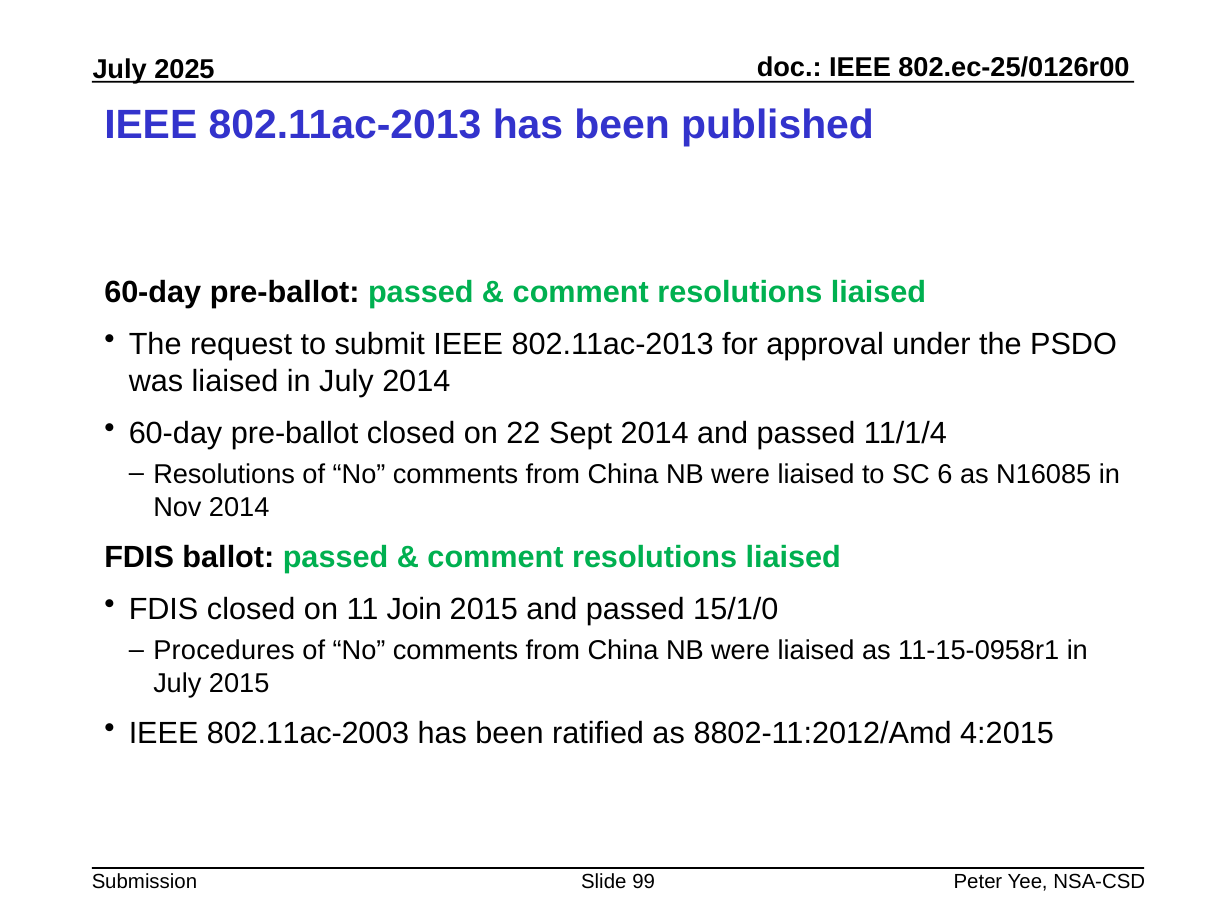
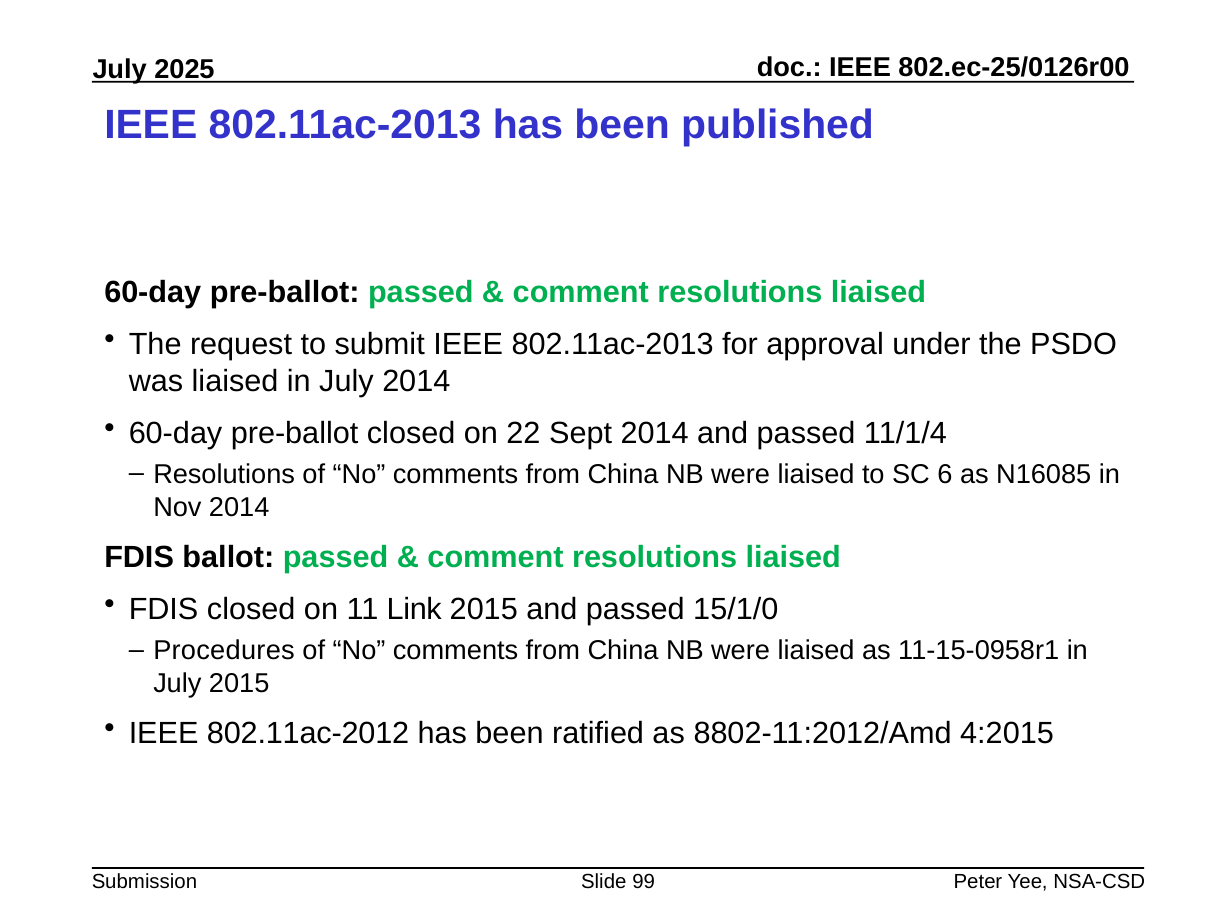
Join: Join -> Link (414, 610)
802.11ac-2003: 802.11ac-2003 -> 802.11ac-2012 (308, 734)
